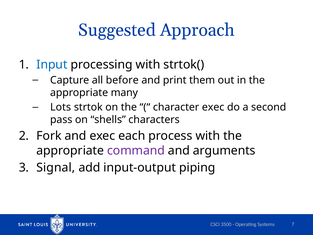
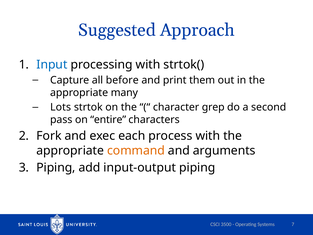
character exec: exec -> grep (213, 107)
shells: shells -> entire (108, 120)
command colour: purple -> orange (136, 150)
Signal: Signal -> Piping (56, 167)
